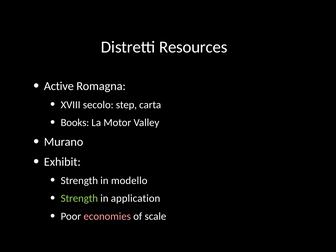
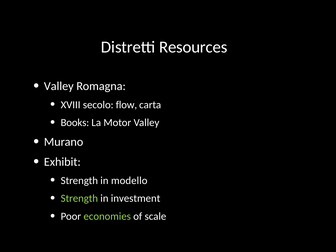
Active: Active -> Valley (59, 86)
step: step -> flow (126, 105)
application: application -> investment (136, 198)
economies colour: pink -> light green (107, 216)
